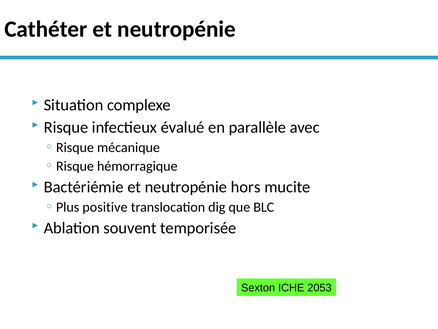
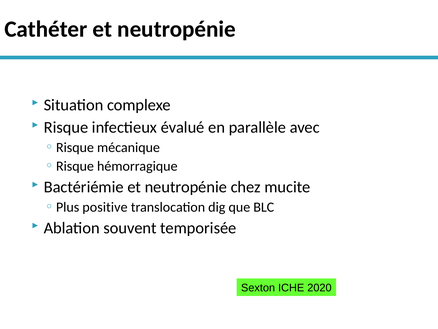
hors: hors -> chez (246, 187)
2053: 2053 -> 2020 (319, 288)
